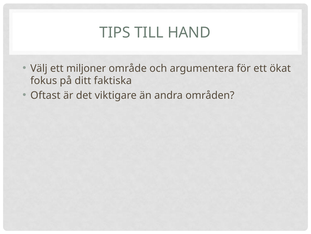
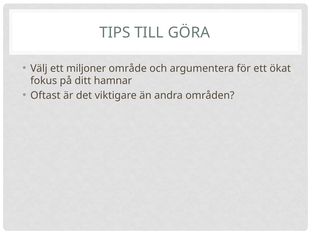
HAND: HAND -> GÖRA (189, 33)
faktiska: faktiska -> hamnar (113, 81)
